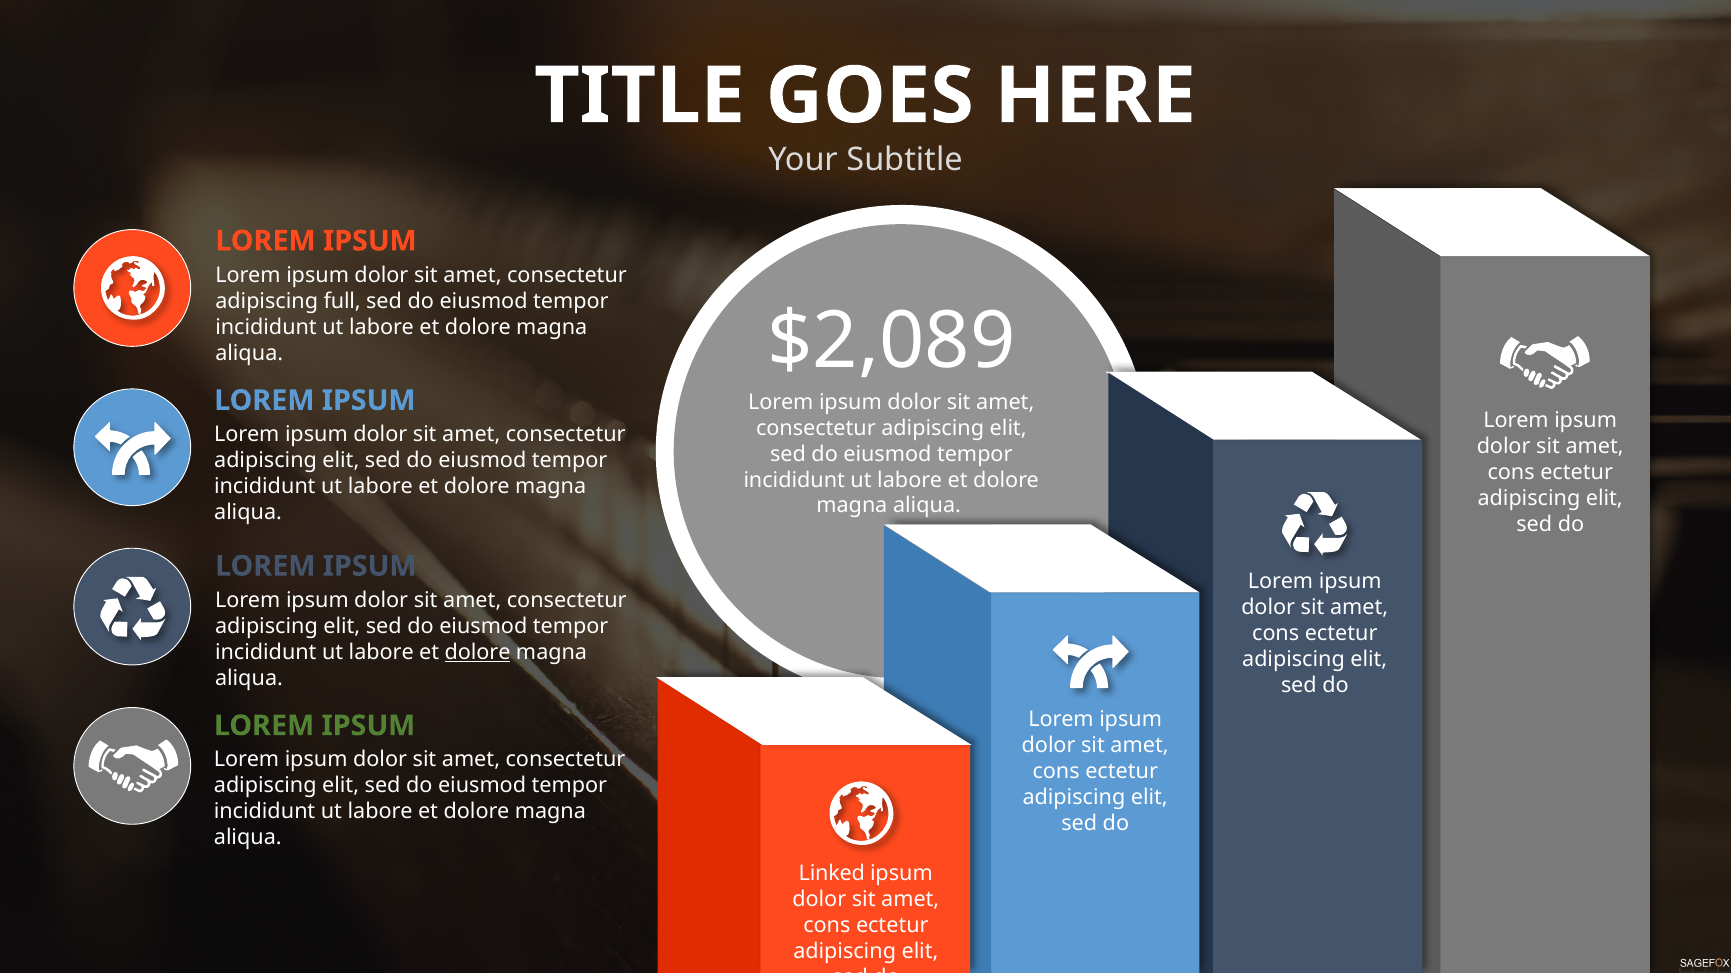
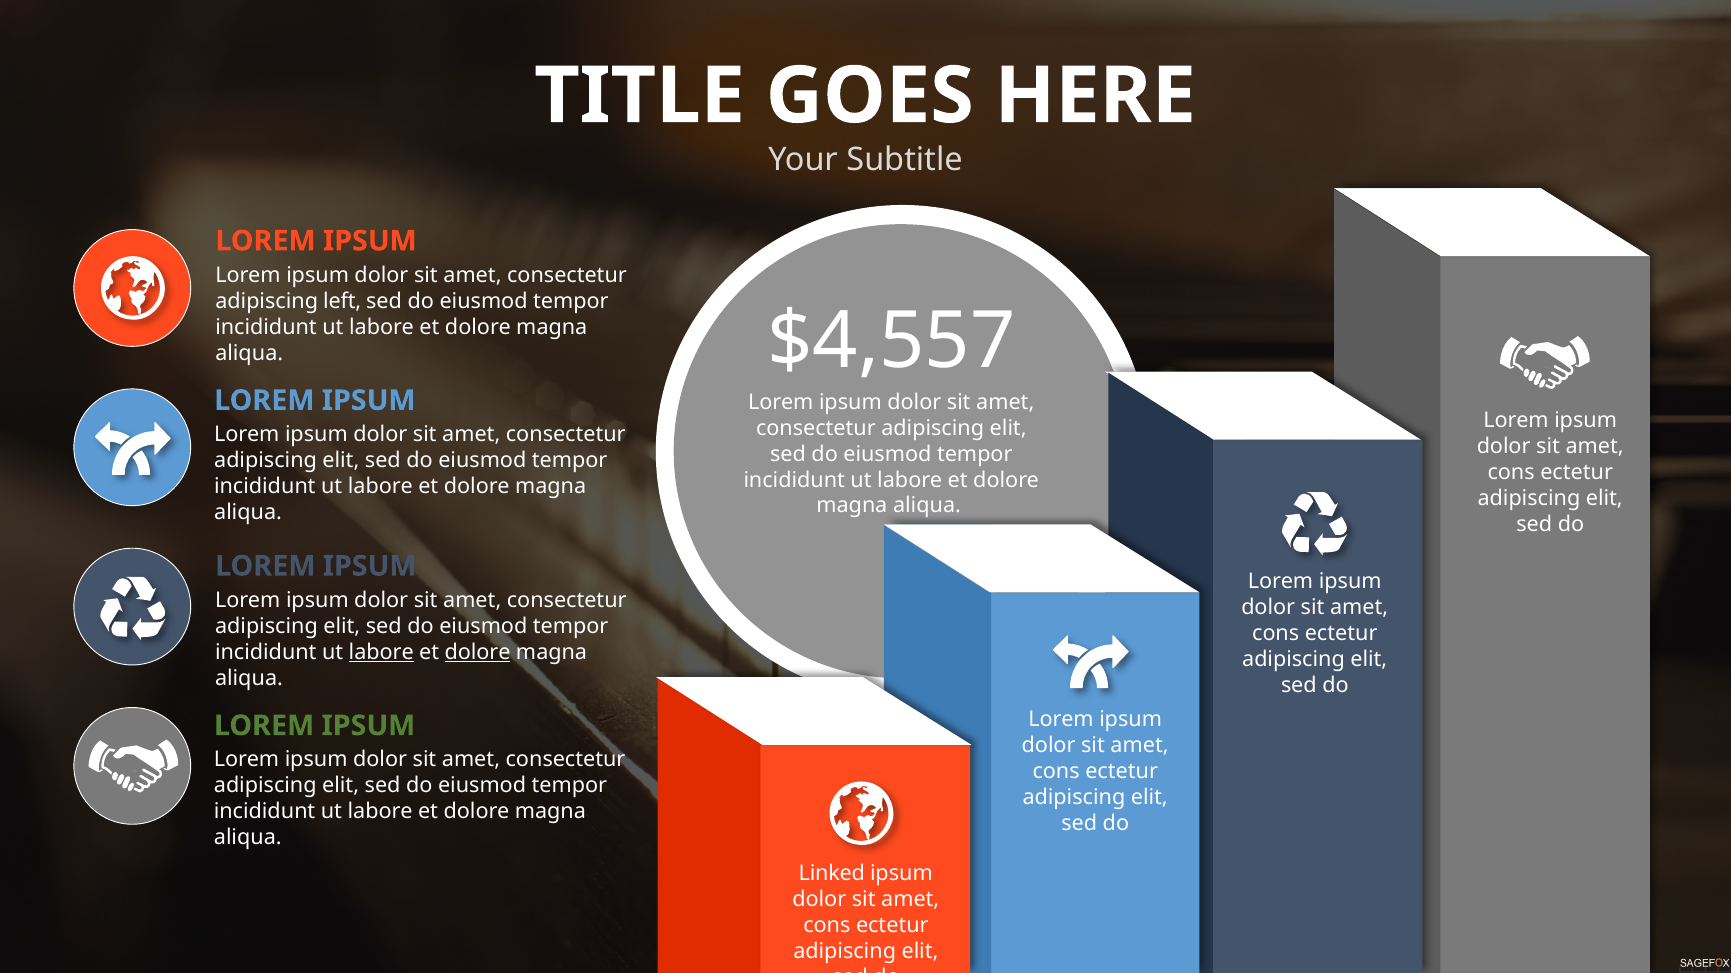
full: full -> left (342, 301)
$2,089: $2,089 -> $4,557 (891, 341)
labore underline: none -> present (381, 653)
